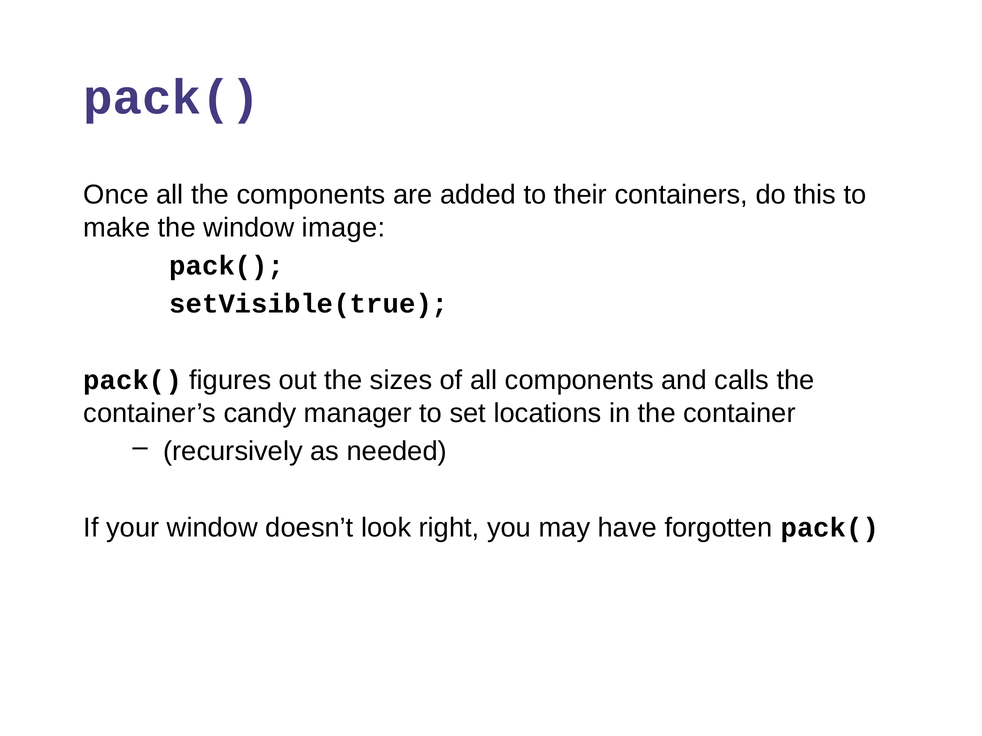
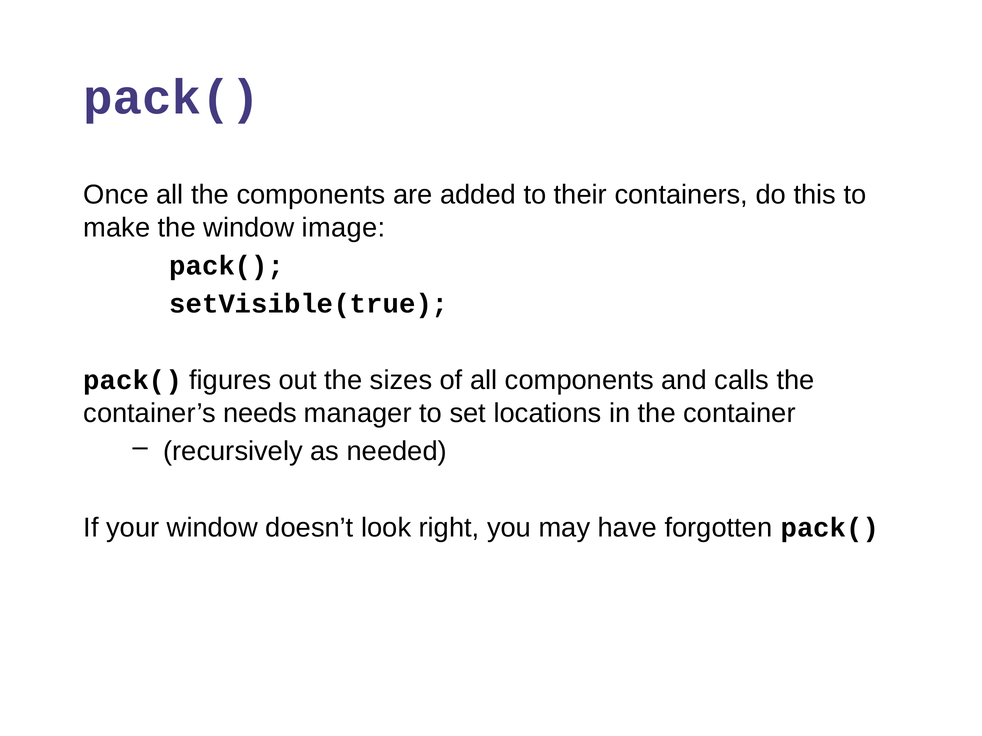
candy: candy -> needs (260, 413)
